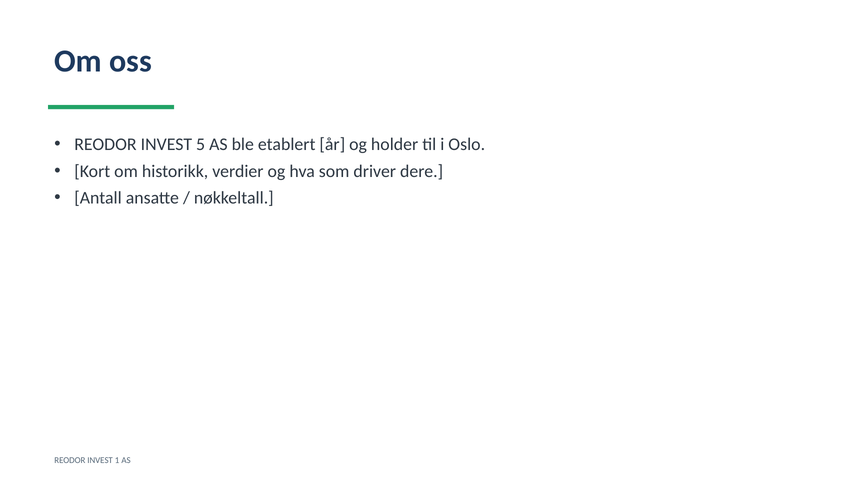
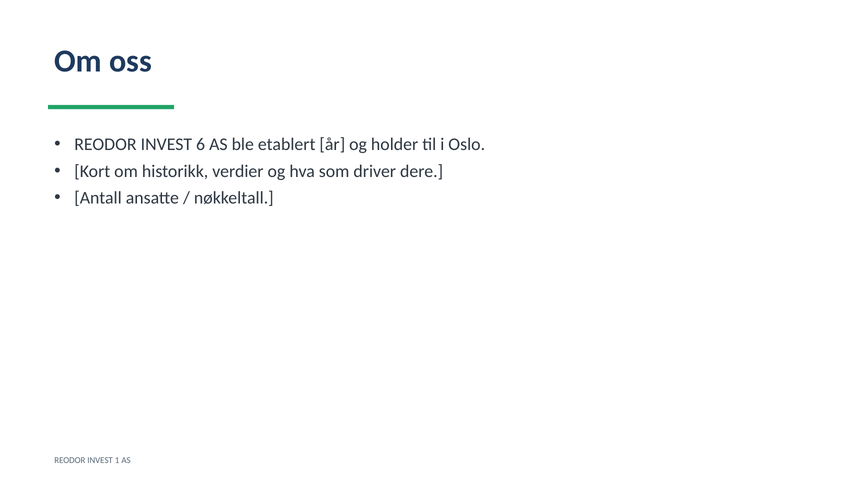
5: 5 -> 6 (201, 145)
